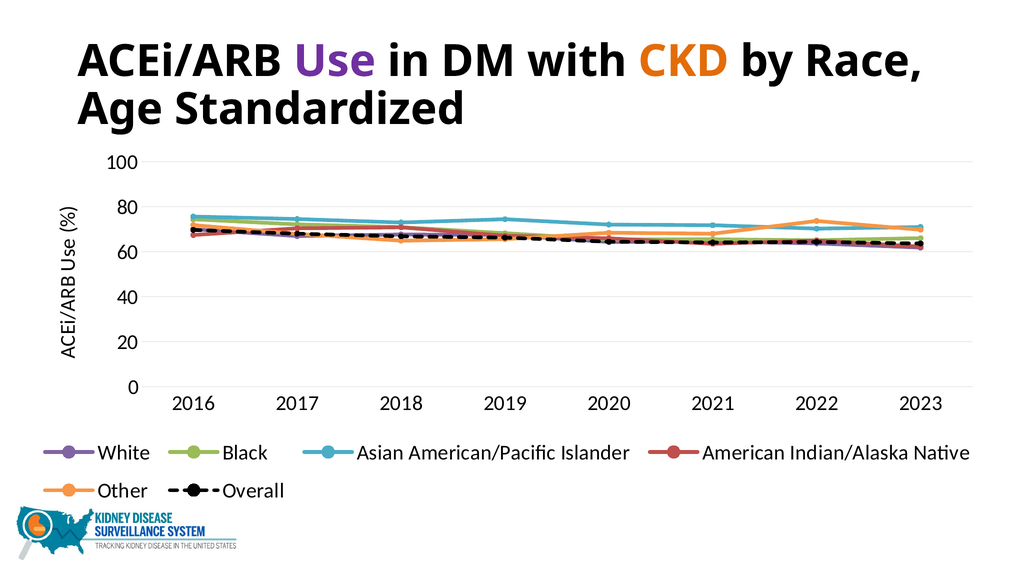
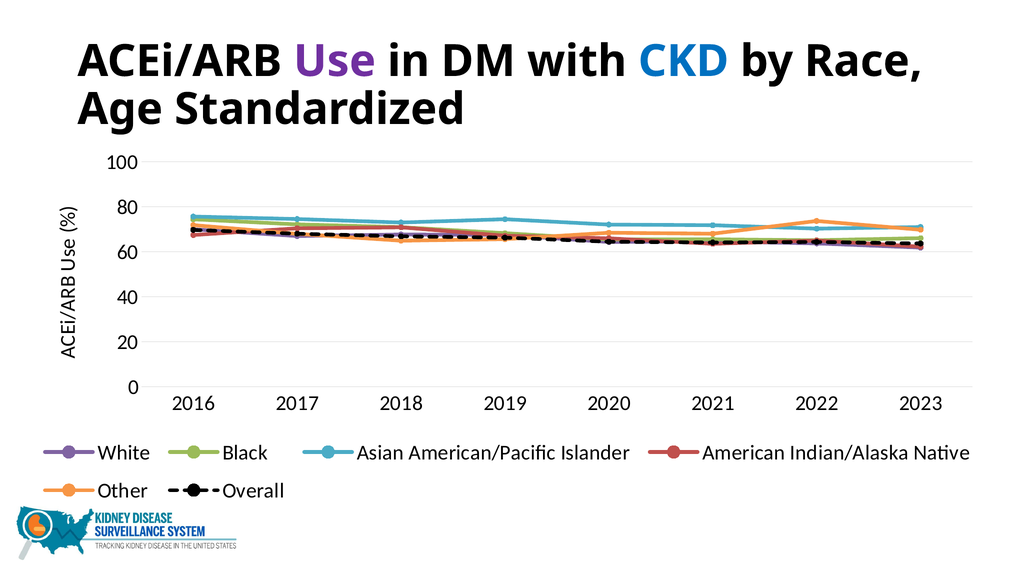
CKD colour: orange -> blue (683, 61)
